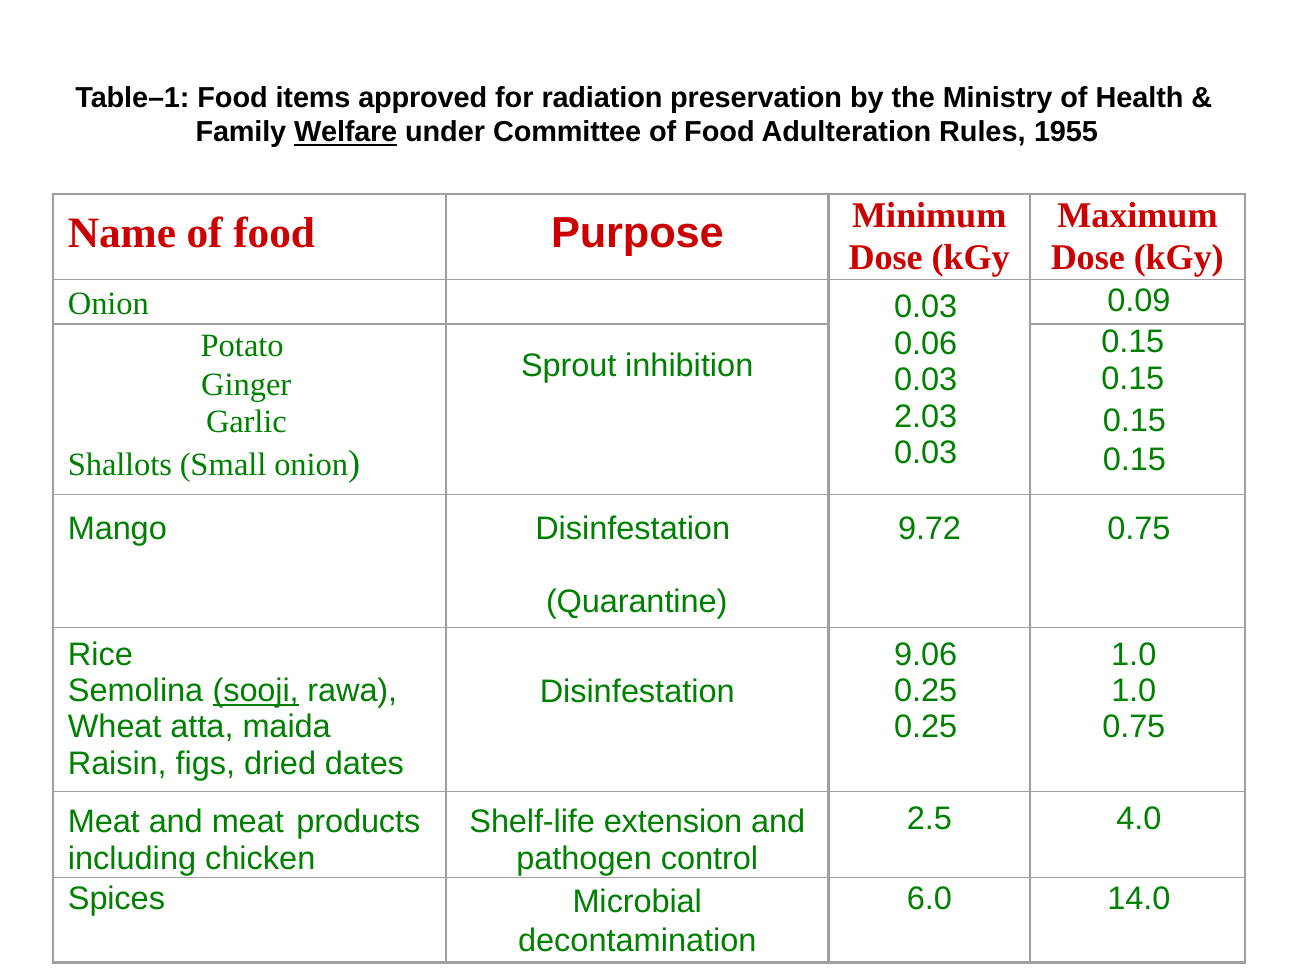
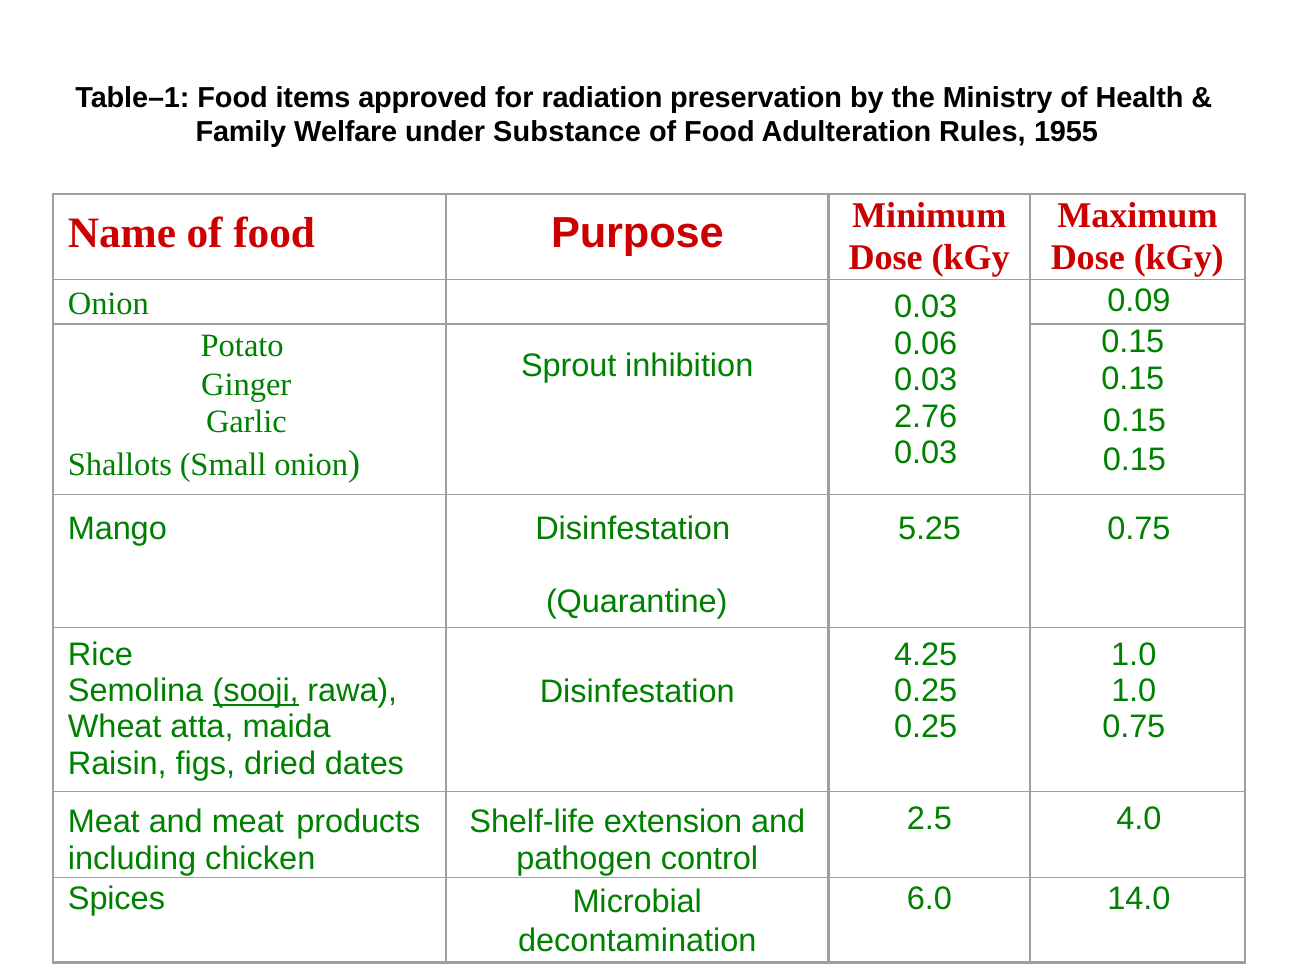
Welfare underline: present -> none (346, 132)
Committee: Committee -> Substance (567, 132)
2.03: 2.03 -> 2.76 (926, 416)
9.72: 9.72 -> 5.25 (930, 529)
9.06: 9.06 -> 4.25 (926, 654)
